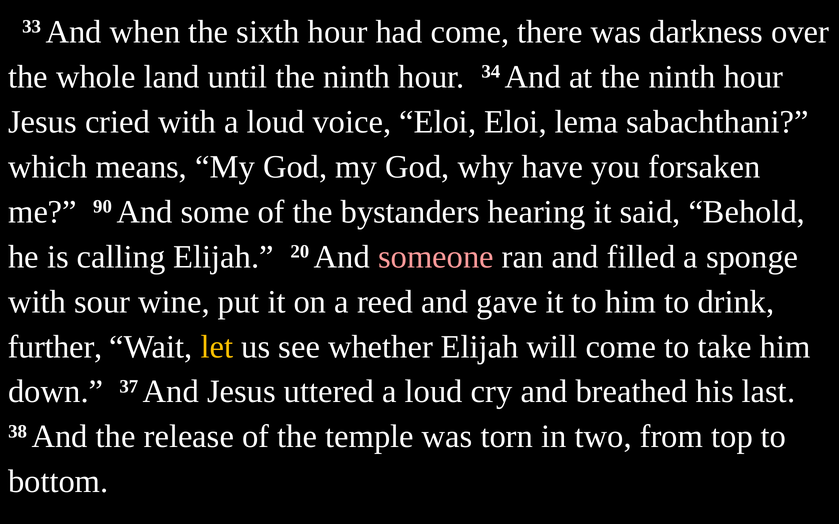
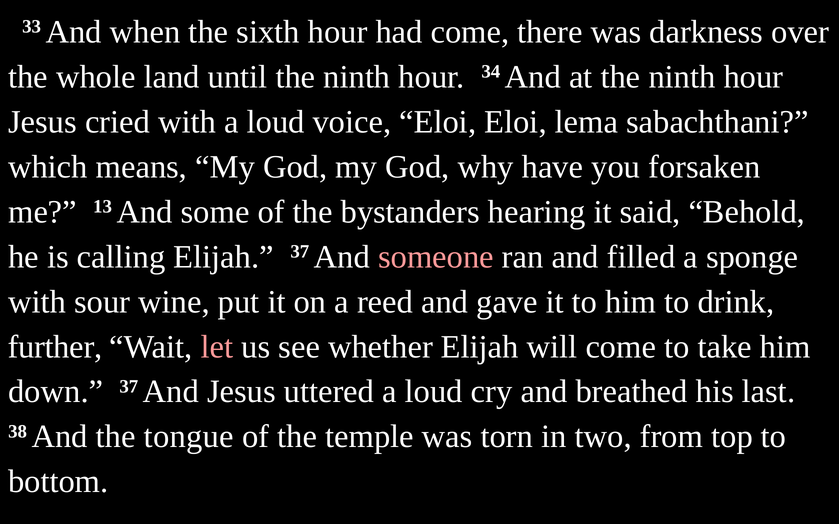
90: 90 -> 13 (103, 207)
Elijah 20: 20 -> 37 (300, 252)
let colour: yellow -> pink (217, 347)
release: release -> tongue (189, 437)
